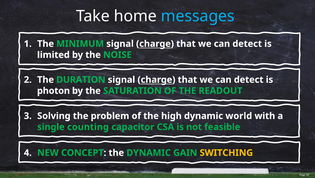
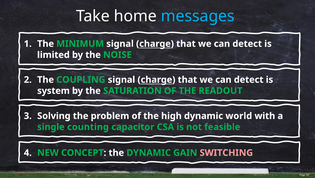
DURATION: DURATION -> COUPLING (81, 80)
photon: photon -> system (53, 91)
SWITCHING colour: yellow -> pink (226, 152)
